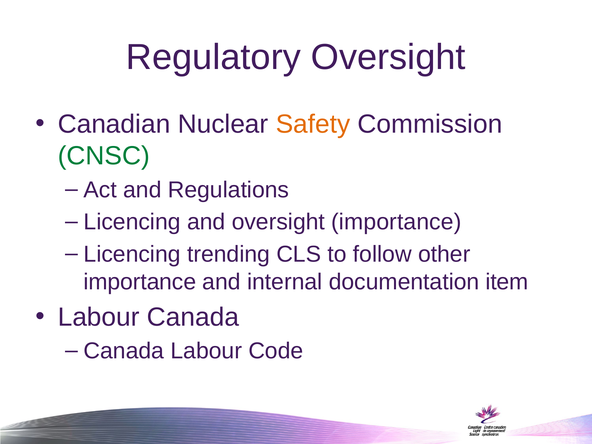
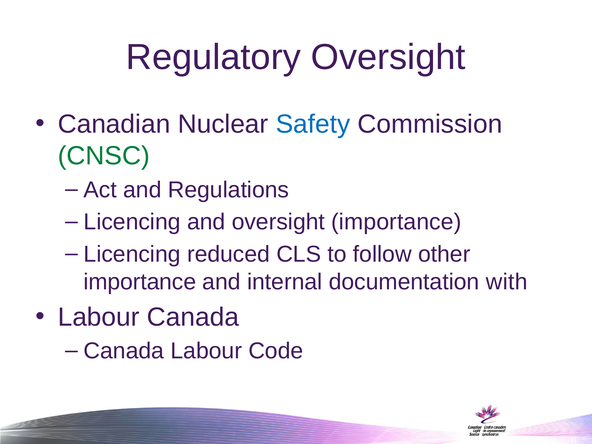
Safety colour: orange -> blue (313, 124)
trending: trending -> reduced (229, 254)
item: item -> with (507, 282)
